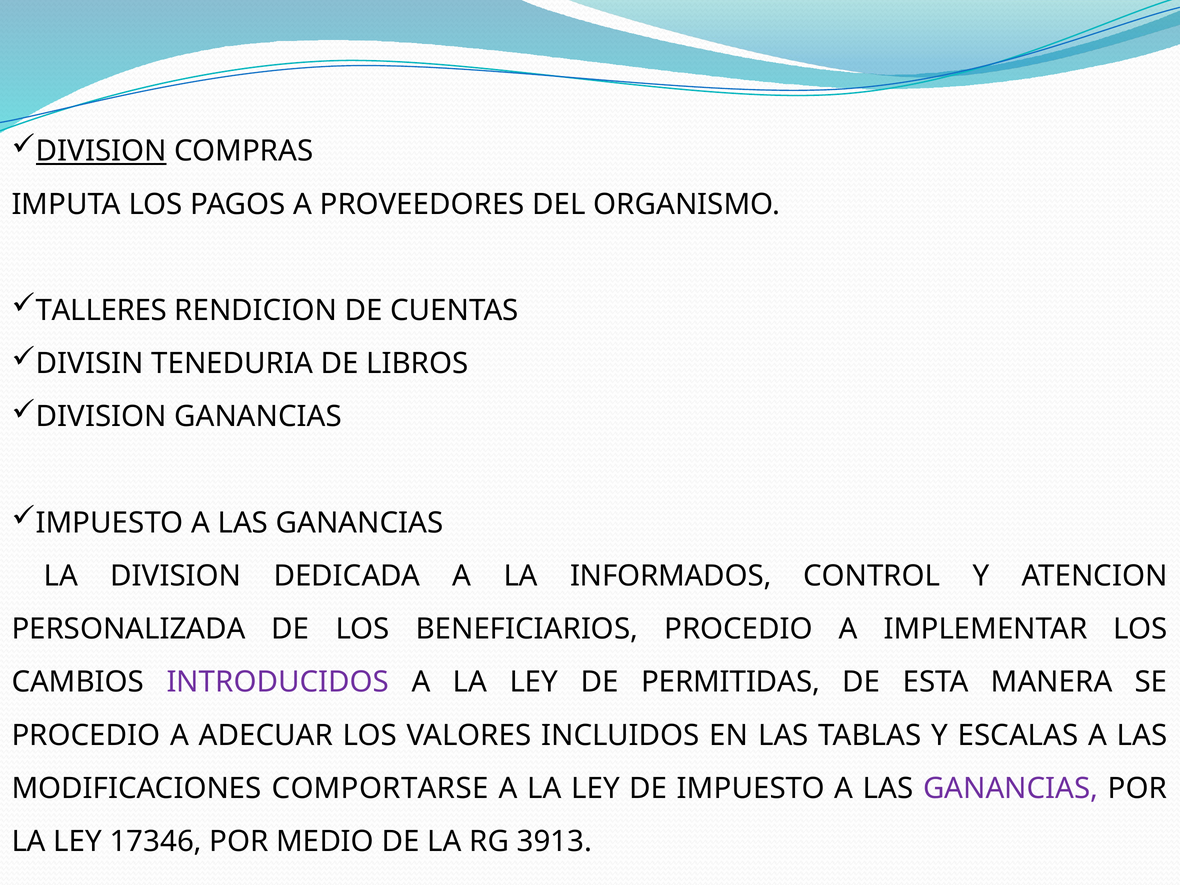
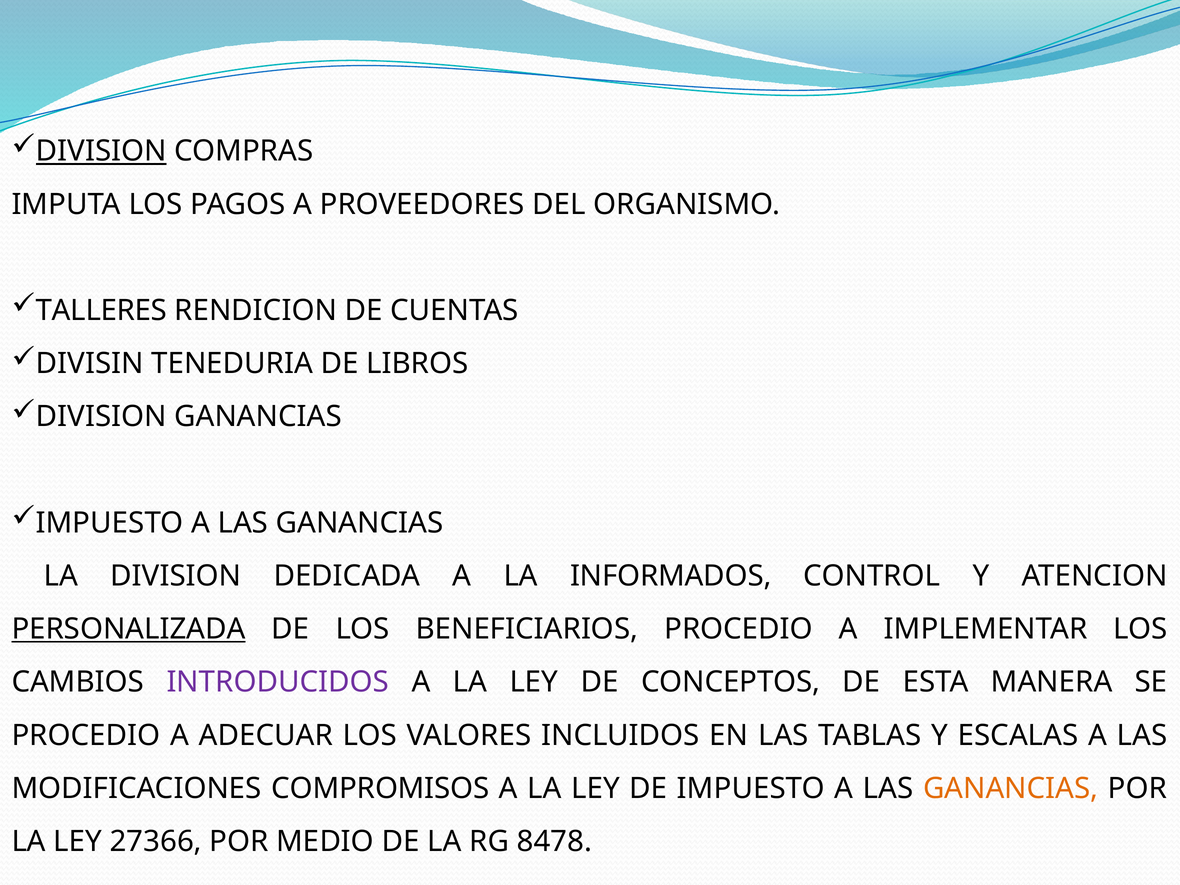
PERSONALIZADA underline: none -> present (129, 629)
PERMITIDAS: PERMITIDAS -> CONCEPTOS (731, 682)
COMPORTARSE: COMPORTARSE -> COMPROMISOS (380, 788)
GANANCIAS colour: purple -> orange (1011, 788)
17346: 17346 -> 27366 (156, 842)
3913: 3913 -> 8478 (554, 842)
